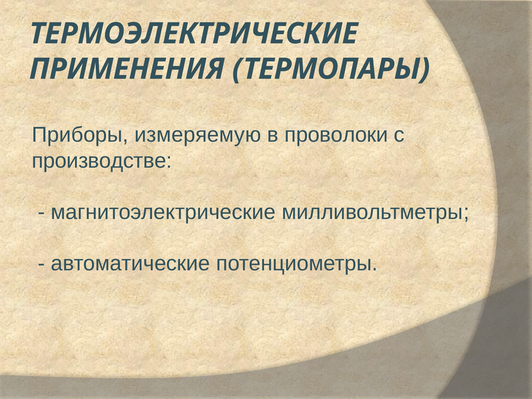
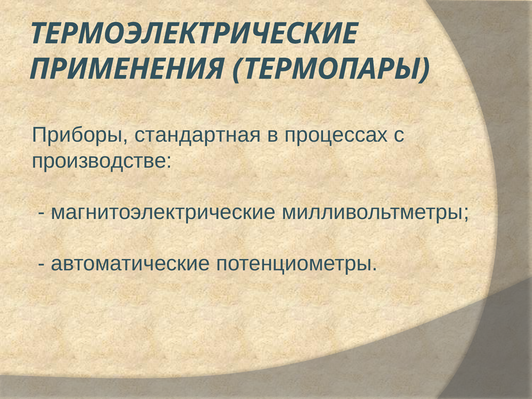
измеряемую: измеряемую -> стандартная (198, 135)
проволоки: проволоки -> процессах (336, 135)
